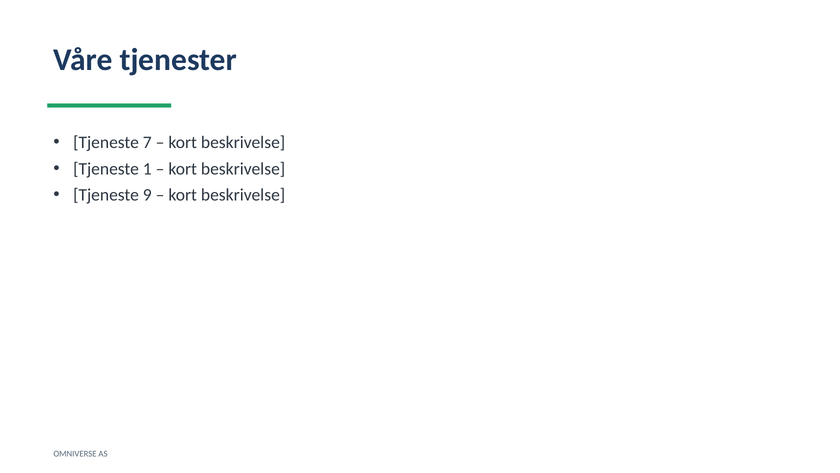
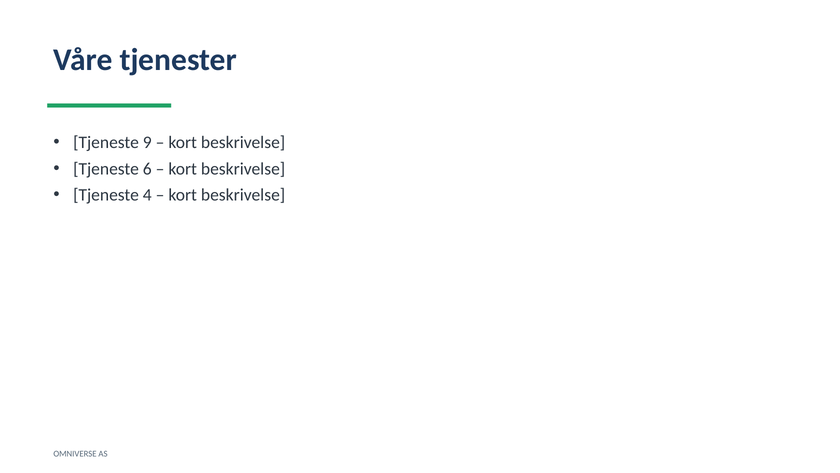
7: 7 -> 9 (147, 142)
1: 1 -> 6 (147, 169)
9: 9 -> 4 (147, 195)
